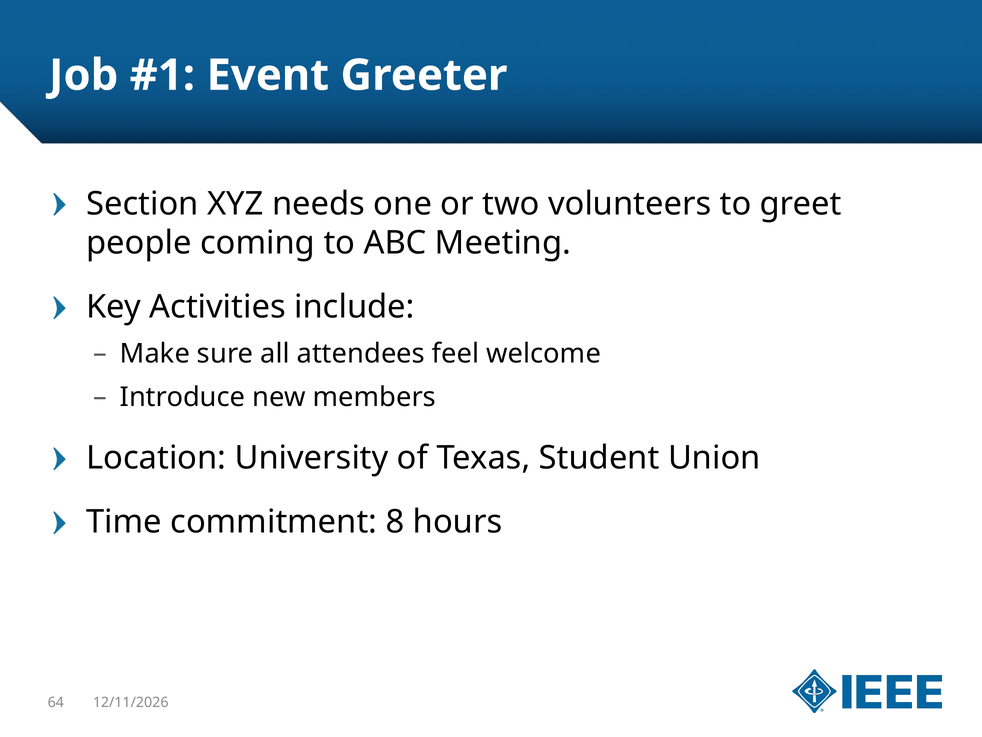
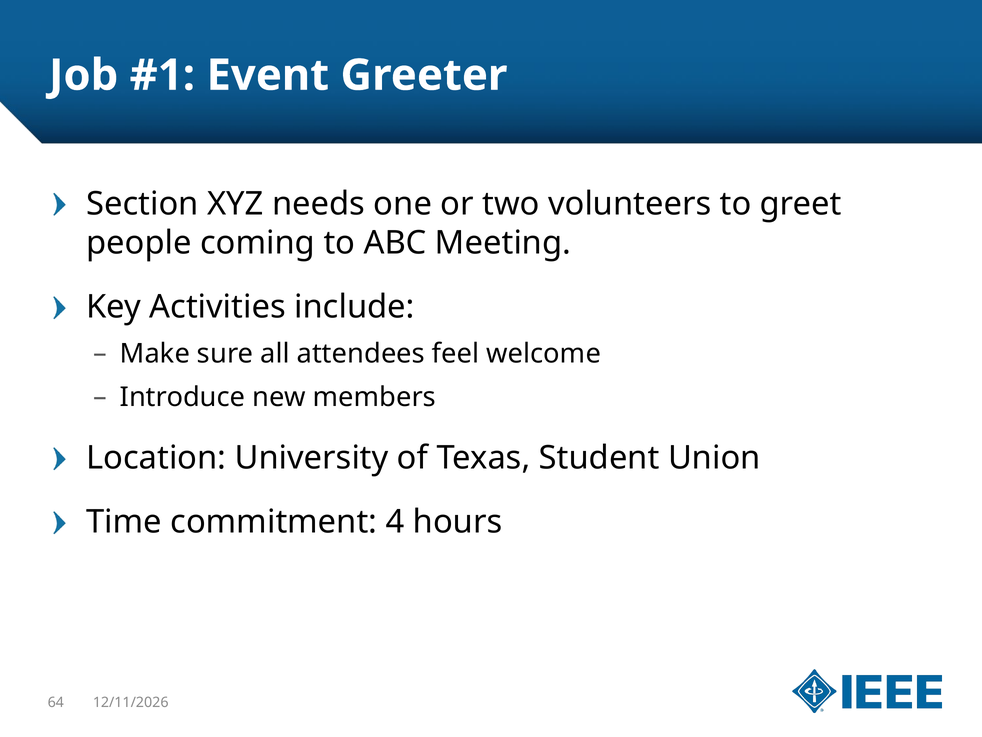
8: 8 -> 4 (395, 522)
